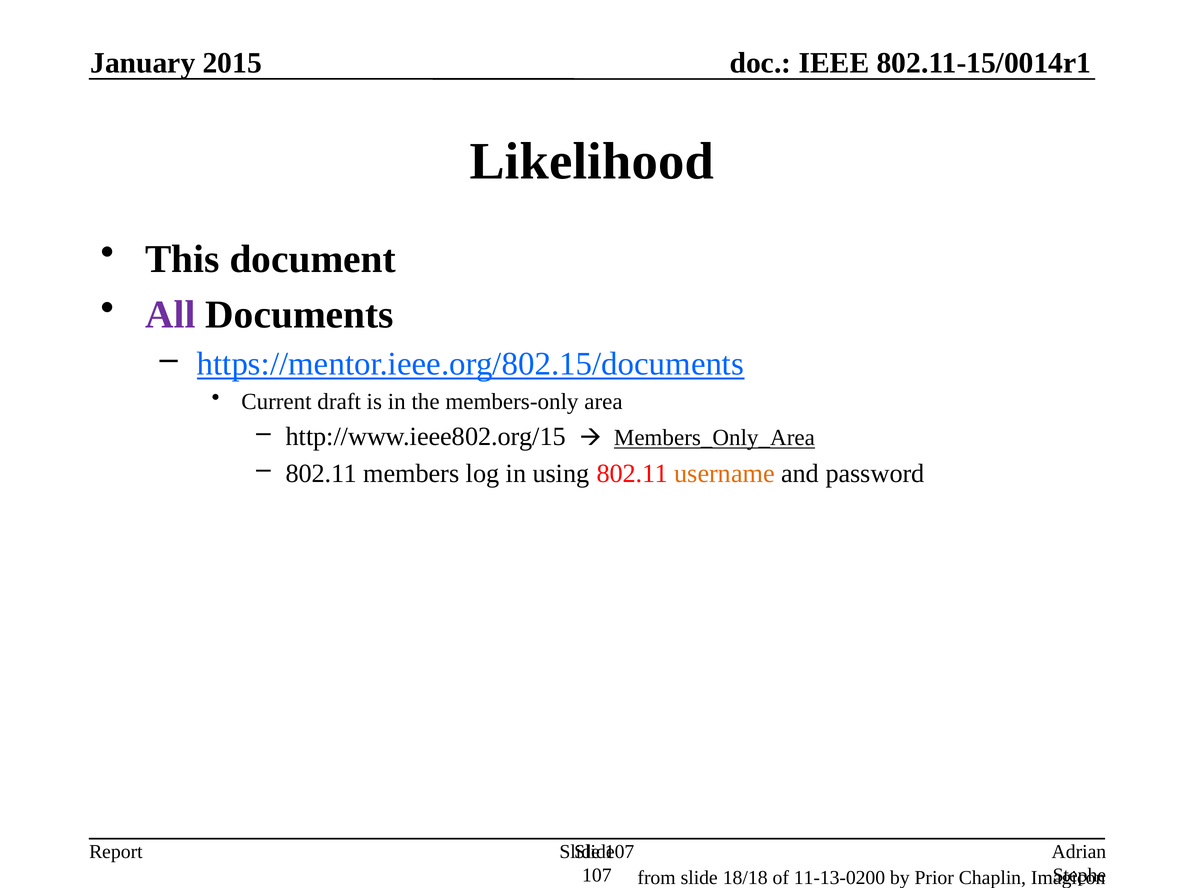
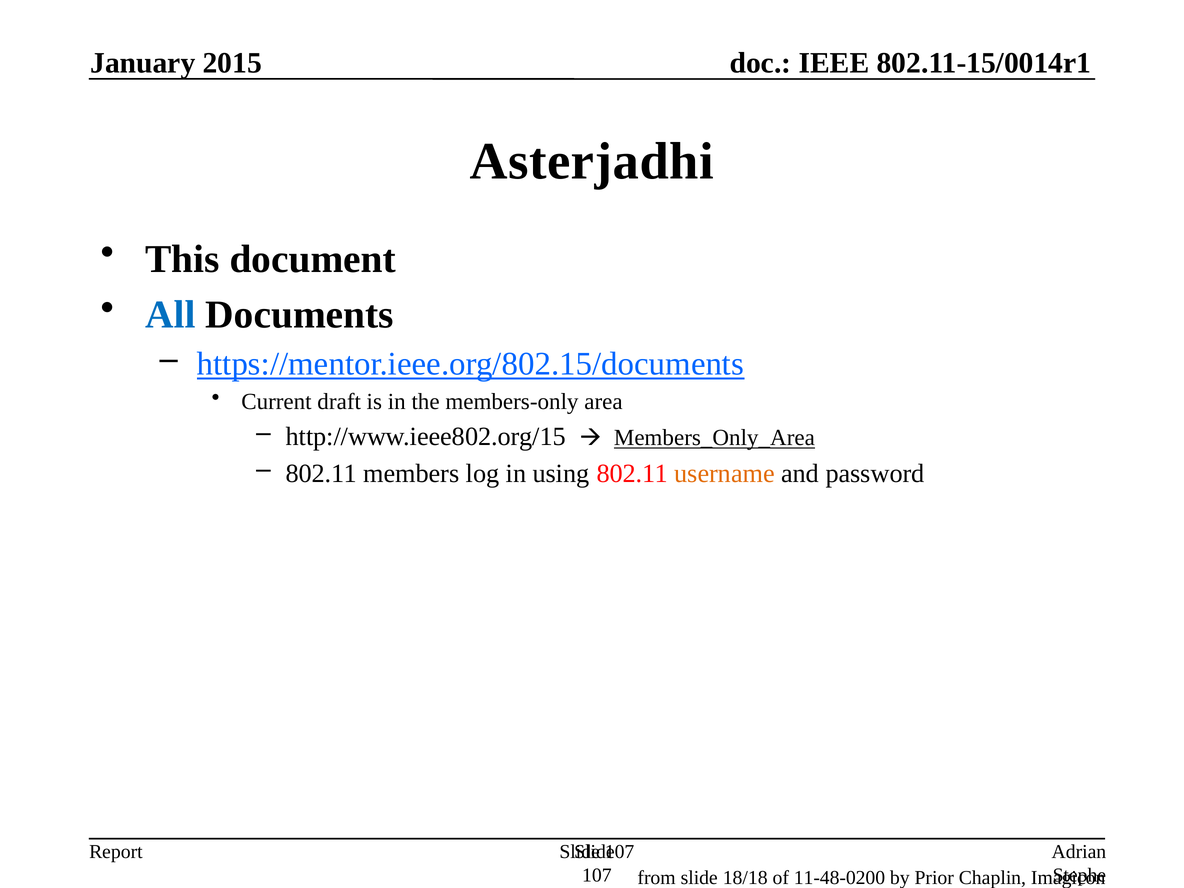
Likelihood: Likelihood -> Asterjadhi (592, 161)
All colour: purple -> blue (170, 315)
11-13-0200: 11-13-0200 -> 11-48-0200 (839, 878)
